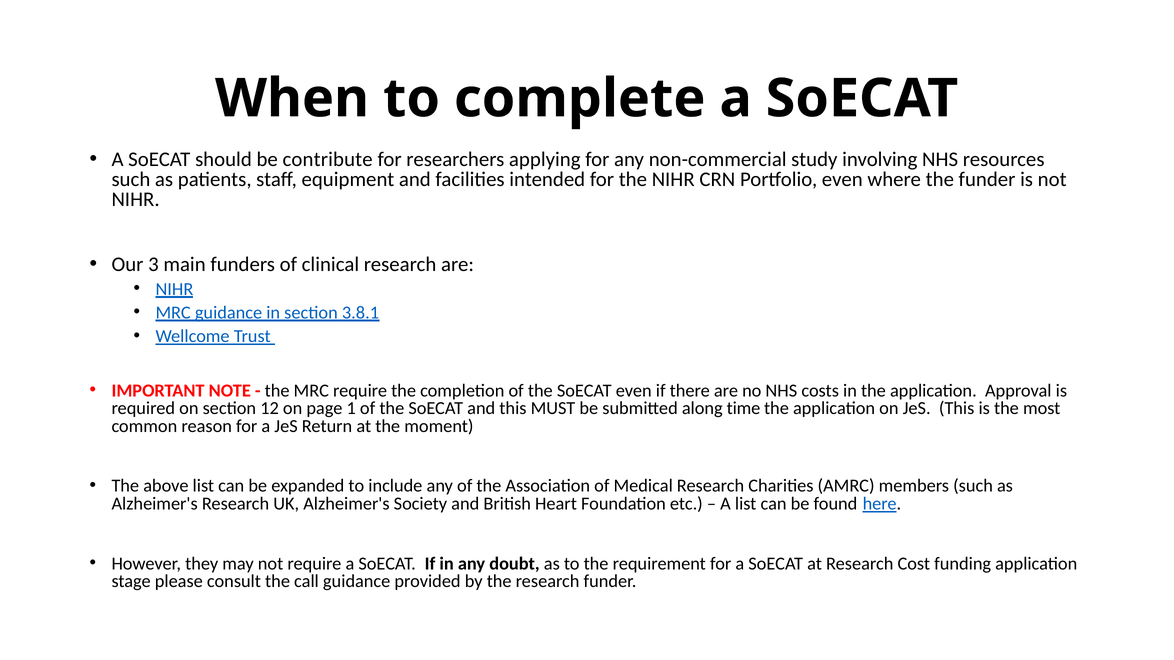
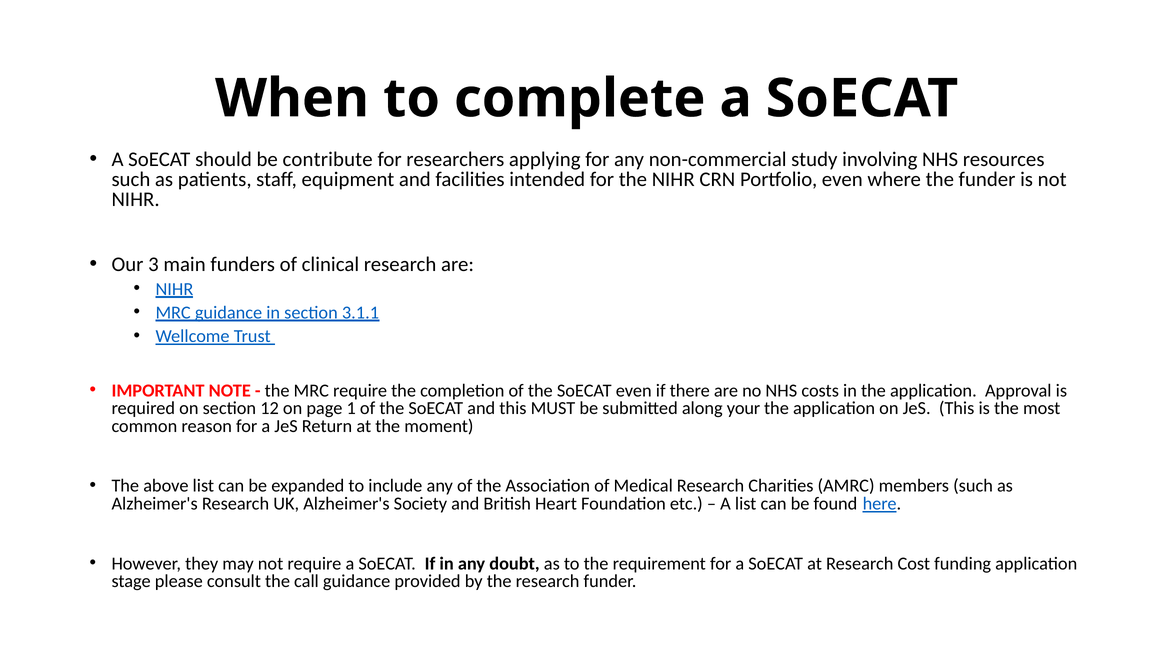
3.8.1: 3.8.1 -> 3.1.1 (360, 313)
time: time -> your (743, 409)
